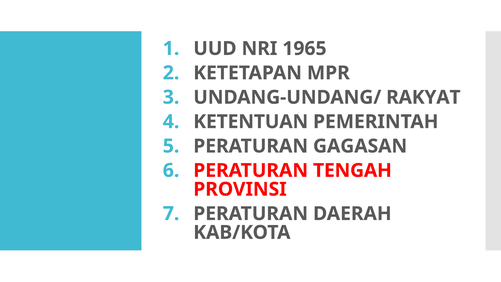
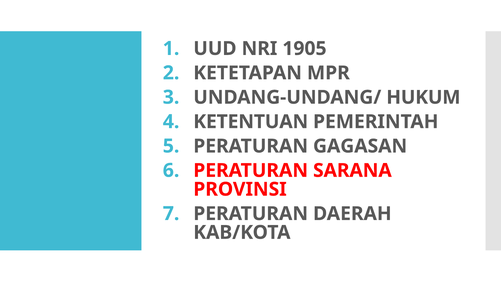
1965: 1965 -> 1905 (304, 49)
RAKYAT: RAKYAT -> HUKUM (423, 97)
TENGAH: TENGAH -> SARANA (352, 170)
